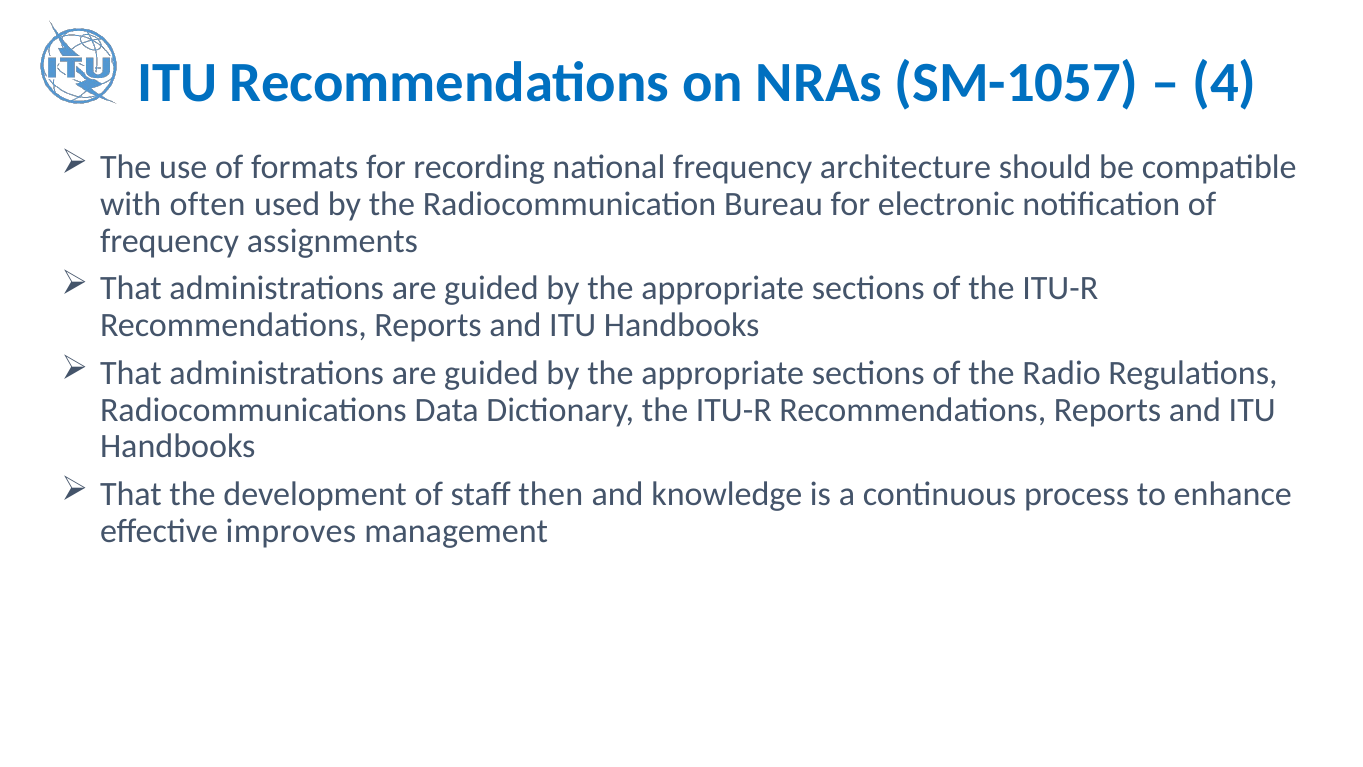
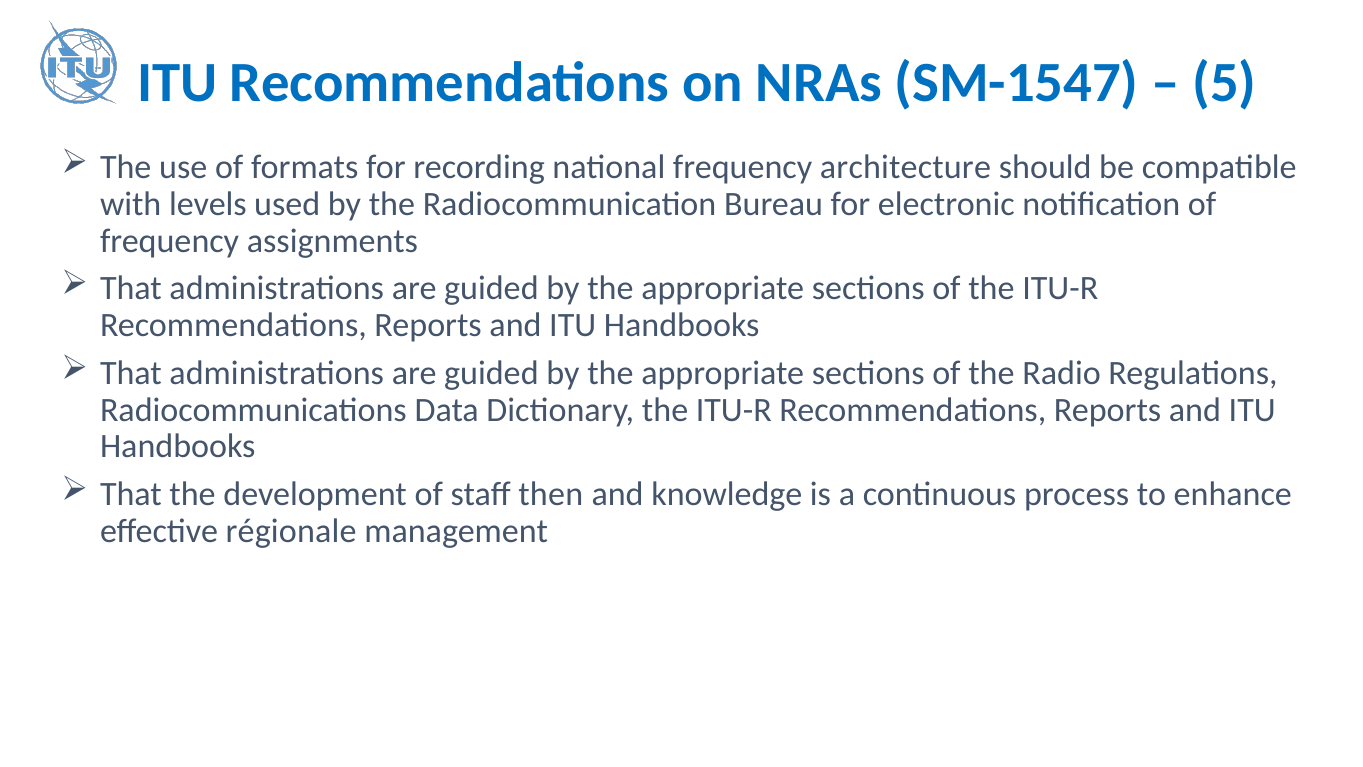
SM-1057: SM-1057 -> SM-1547 (1017, 83)
4: 4 -> 5 (1224, 83)
often: often -> levels (208, 204)
improves: improves -> régionale (291, 531)
